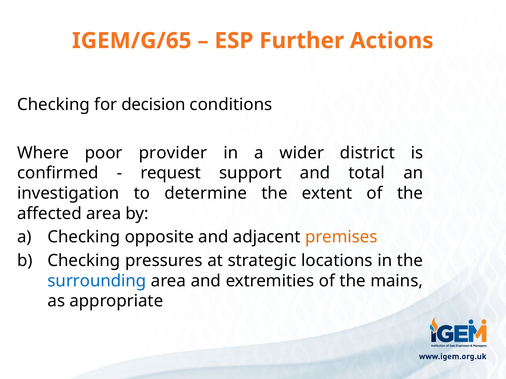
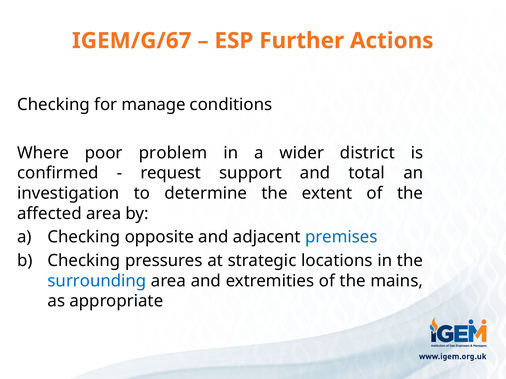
IGEM/G/65: IGEM/G/65 -> IGEM/G/67 (132, 41)
decision: decision -> manage (154, 105)
provider: provider -> problem (173, 153)
premises colour: orange -> blue (341, 237)
